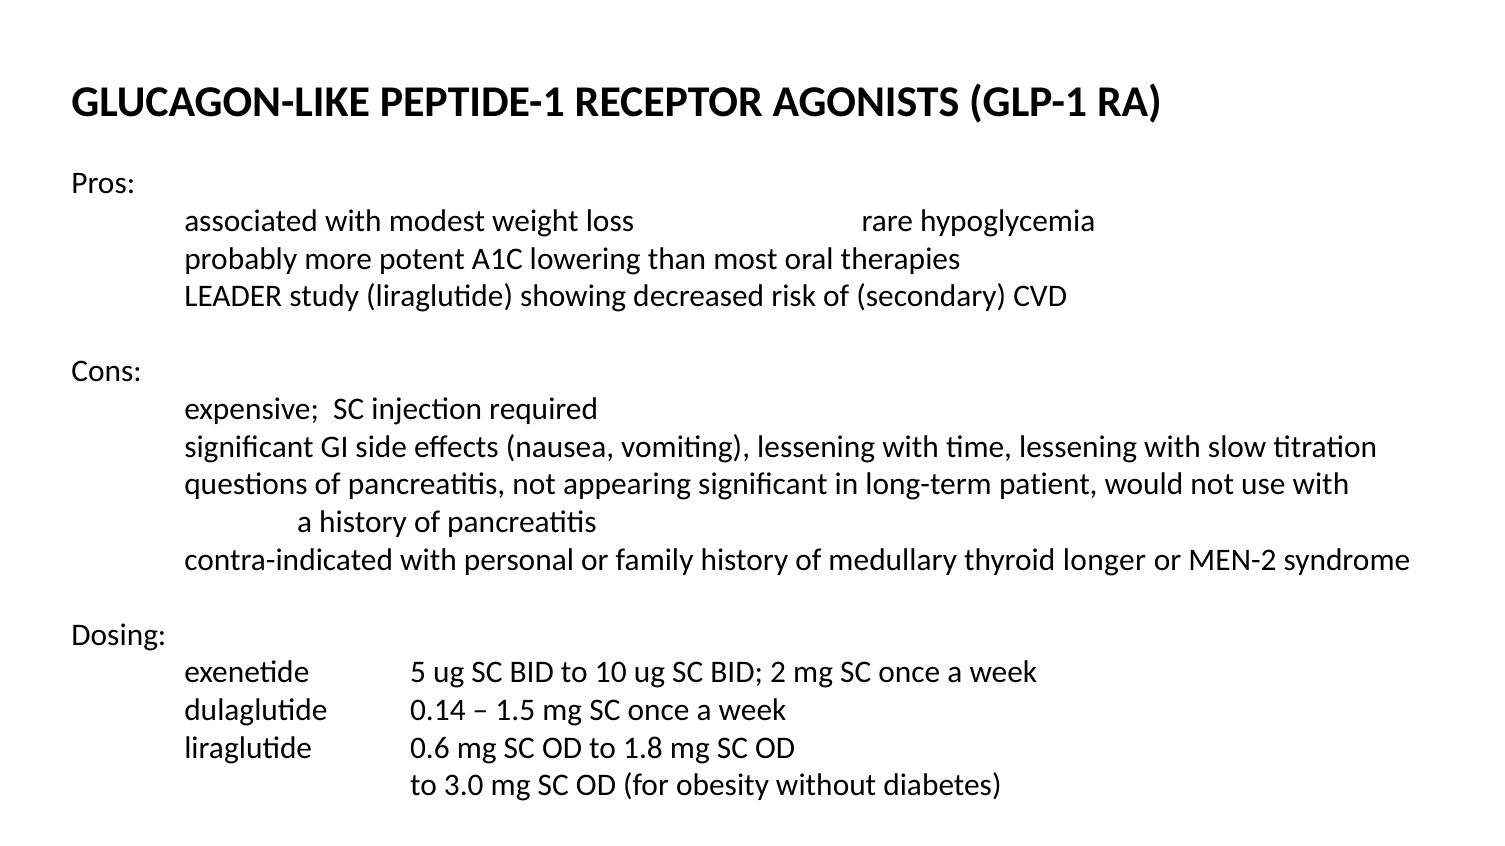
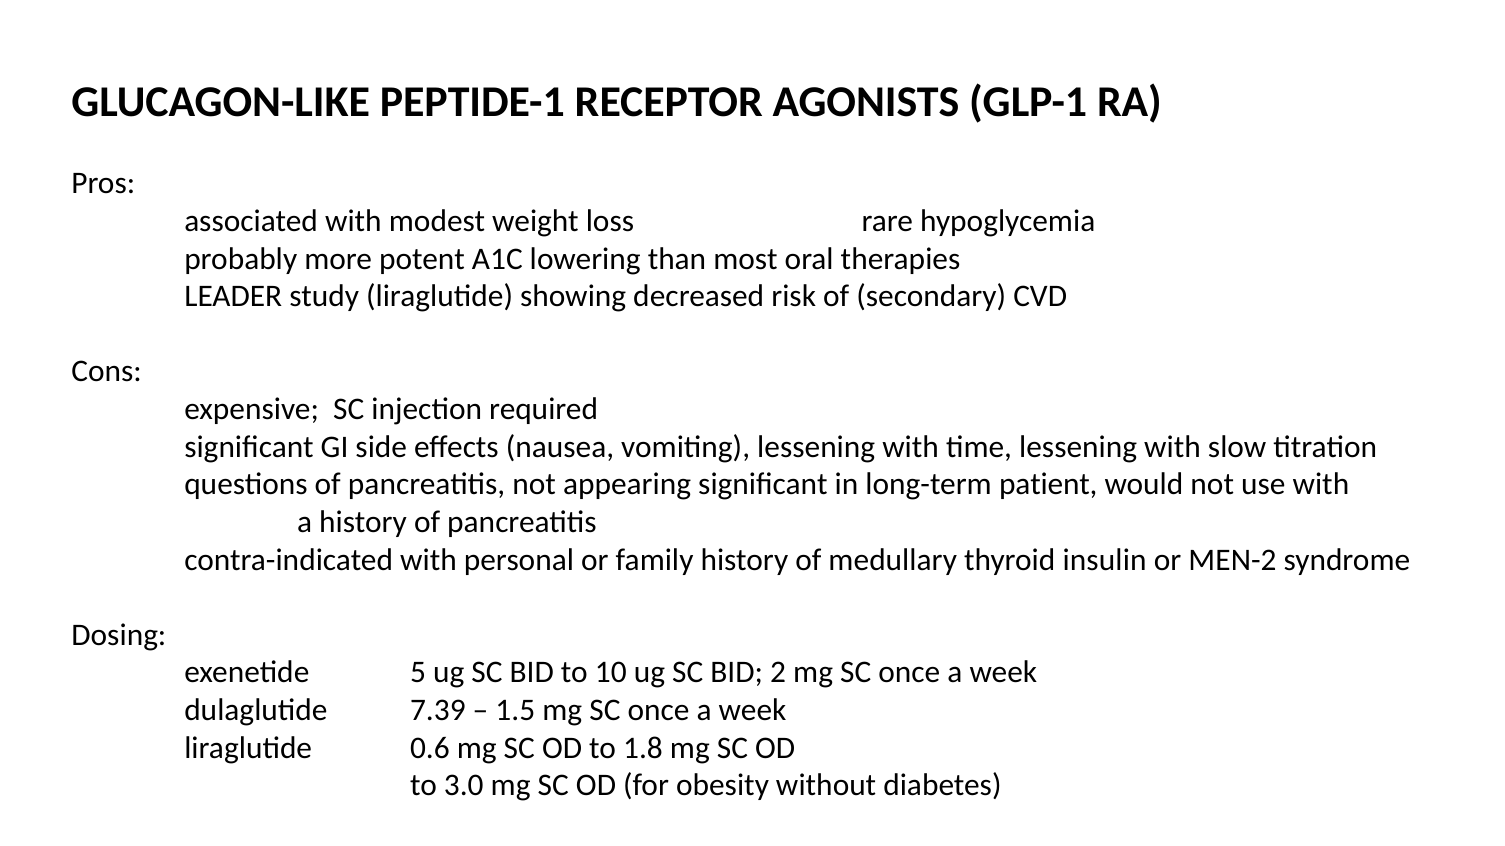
longer: longer -> insulin (1105, 560)
0.14: 0.14 -> 7.39 (438, 711)
